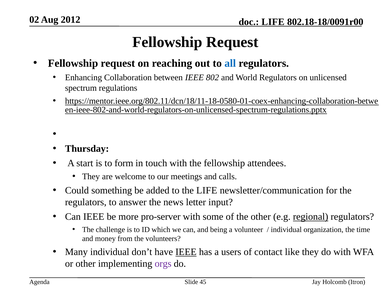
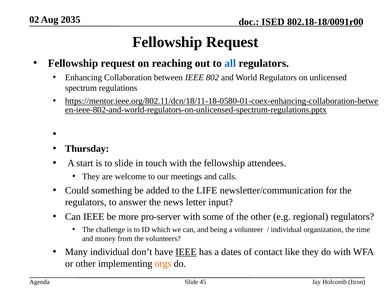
2012: 2012 -> 2035 (71, 20)
LIFE: LIFE -> ISED (273, 22)
to form: form -> slide (124, 163)
regional underline: present -> none (311, 216)
users: users -> dates (231, 251)
orgs colour: purple -> orange (163, 263)
